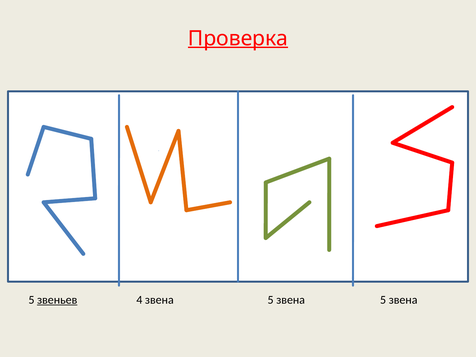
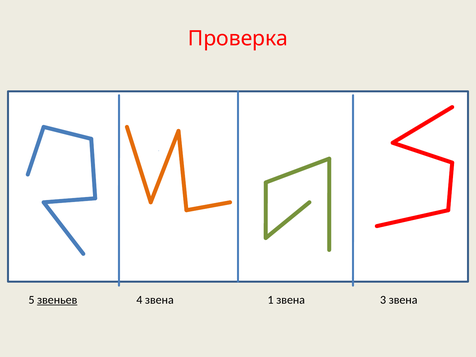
Проверка underline: present -> none (238, 38)
4 звена 5: 5 -> 1 (271, 300)
5: 5 -> 3 (383, 300)
